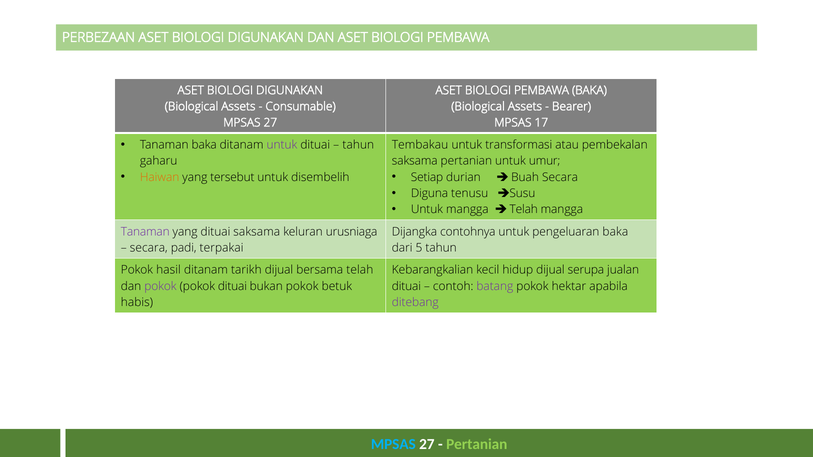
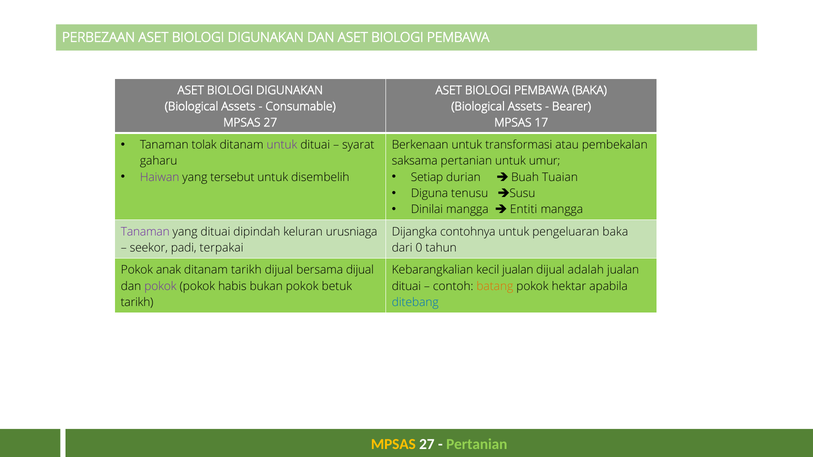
Tanaman baka: baka -> tolak (204, 145)
tahun: tahun -> syarat (358, 145)
Tembakau: Tembakau -> Berkenaan (420, 145)
Haiwan colour: orange -> purple (160, 177)
Buah Secara: Secara -> Tuaian (560, 177)
Untuk: Untuk -> Dinilai (427, 210)
Telah: Telah -> Entiti (524, 210)
dituai saksama: saksama -> dipindah (257, 232)
secara: secara -> seekor (149, 248)
5: 5 -> 0 (419, 248)
hasil: hasil -> anak (169, 270)
bersama telah: telah -> dijual (360, 270)
kecil hidup: hidup -> jualan (518, 270)
serupa: serupa -> adalah (586, 270)
pokok dituai: dituai -> habis (232, 286)
batang colour: purple -> orange (495, 286)
habis: habis -> tarikh (137, 303)
ditebang colour: purple -> blue (415, 303)
MPSAS colour: light blue -> yellow (393, 444)
